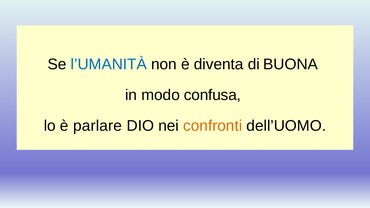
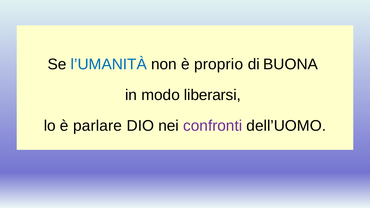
diventa: diventa -> proprio (219, 64)
confusa: confusa -> liberarsi (212, 95)
confronti colour: orange -> purple (213, 126)
